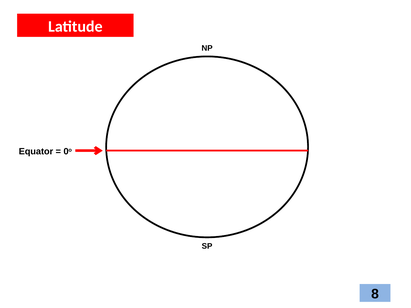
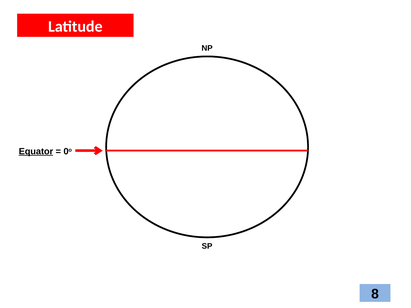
Equator underline: none -> present (36, 152)
